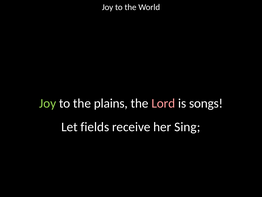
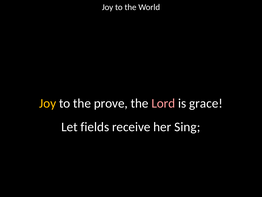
Joy colour: light green -> yellow (48, 103)
plains: plains -> prove (111, 103)
songs: songs -> grace (206, 103)
